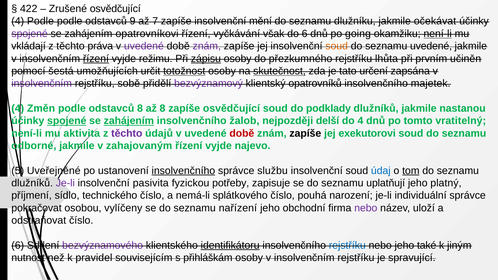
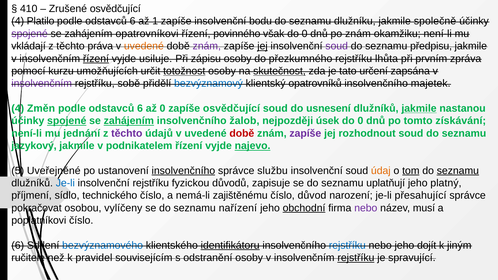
422: 422 -> 410 (29, 9)
4 Podle: Podle -> Platilo (41, 21)
9: 9 -> 6 (133, 21)
7: 7 -> 1 (155, 21)
mění: mění -> bodu (260, 21)
očekávat: očekávat -> společně (435, 21)
vyčkávání: vyčkávání -> povinného (237, 34)
však do 6: 6 -> 0 (305, 34)
po going: going -> znám (358, 34)
není-li underline: present -> none (438, 34)
uvedené colour: purple -> orange (144, 46)
jej underline: none -> present (262, 46)
soud colour: orange -> purple (337, 46)
seznamu uvedené: uvedené -> předpisu (431, 46)
režimu: režimu -> usiluje (156, 59)
zápisu underline: present -> none (206, 59)
učiněn: učiněn -> zpráva (466, 59)
šestá: šestá -> kurzu (61, 71)
bezvýznamový colour: purple -> blue (208, 84)
8: 8 -> 6 (140, 108)
až 8: 8 -> 0 (163, 108)
podklady: podklady -> usnesení (328, 108)
jakmile underline: none -> present (419, 108)
delší: delší -> úsek (328, 121)
4: 4 -> 0 (360, 121)
vratitelný: vratitelný -> získávání (461, 121)
aktivita: aktivita -> jednání (82, 133)
zapíše colour: black -> purple (305, 133)
exekutorovi: exekutorovi -> rozhodnout (367, 133)
odborné: odborné -> jazykový (34, 146)
zahajovaným: zahajovaným -> podnikatelem (139, 146)
najevo underline: none -> present (253, 146)
údaj colour: blue -> orange (381, 171)
seznamu underline: none -> present (458, 171)
Je-li colour: purple -> blue (65, 183)
insolvenční pasivita: pasivita -> rejstříku (151, 183)
potřeby: potřeby -> důvodů (231, 183)
splátkového: splátkového -> zajištěnému (240, 196)
pouhá: pouhá -> důvod (312, 196)
individuální: individuální -> přesahující (421, 196)
obchodní underline: none -> present (304, 208)
uloží: uloží -> musí (424, 208)
odstraňovat: odstraňovat -> poplatníkovi (39, 221)
bezvýznamového colour: purple -> blue (103, 245)
také: také -> dojít (427, 245)
nutnost: nutnost -> ručitele (28, 258)
přihláškám: přihláškám -> odstranění (208, 258)
rejstříku underline: none -> present (356, 258)
